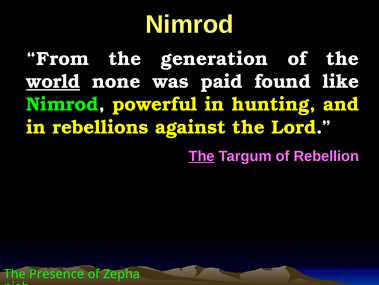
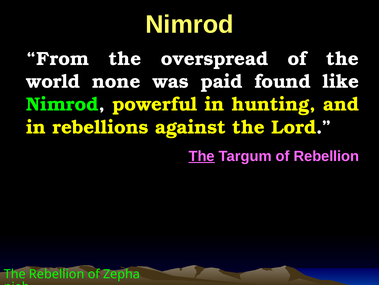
generation: generation -> overspread (215, 59)
world underline: present -> none (53, 81)
The Presence: Presence -> Rebellion (57, 274)
